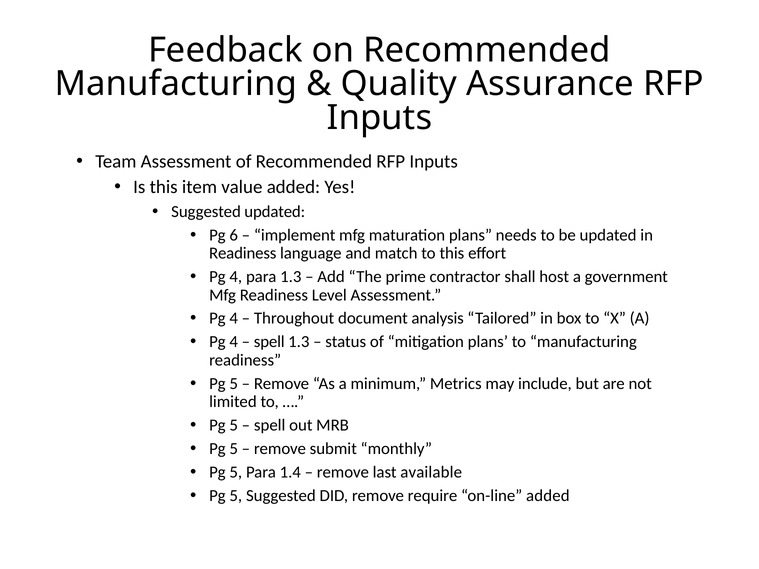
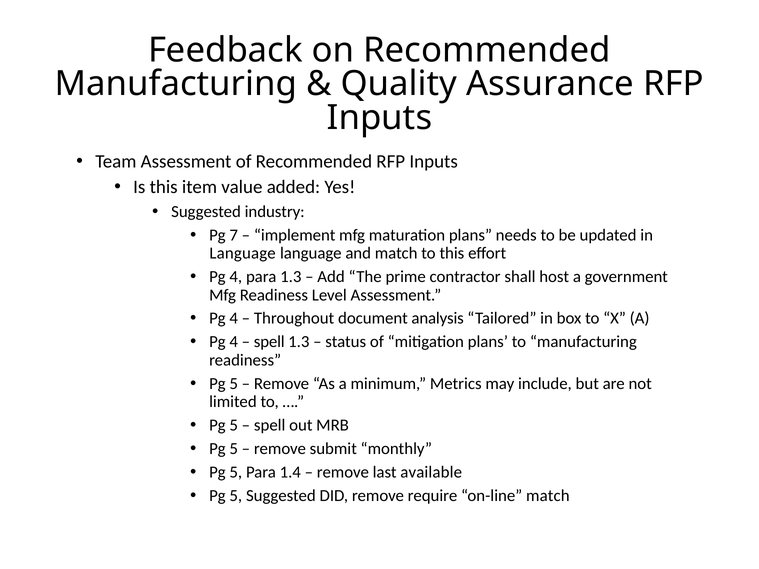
Suggested updated: updated -> industry (275, 212)
6: 6 -> 7 (234, 235)
Readiness: Readiness -> Language (243, 253)
on-line added: added -> match (548, 496)
